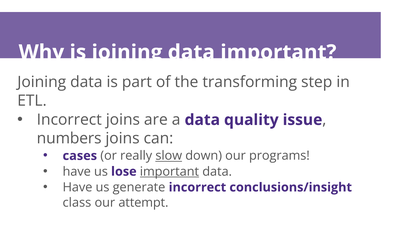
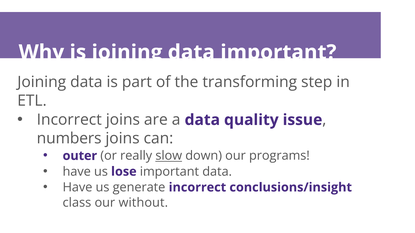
cases: cases -> outer (80, 156)
important underline: present -> none (169, 172)
attempt: attempt -> without (143, 203)
